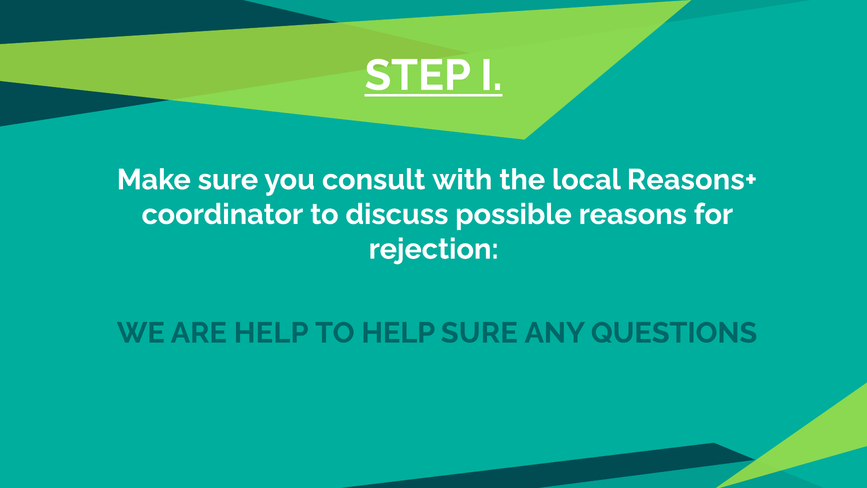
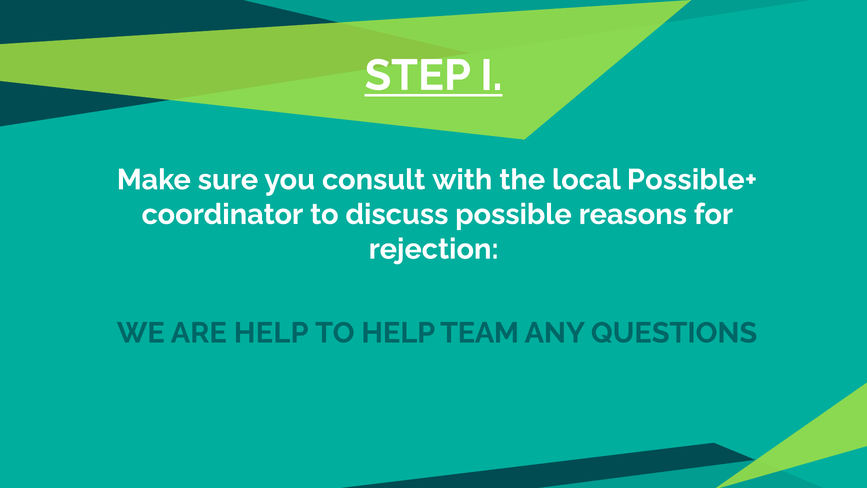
Reasons+: Reasons+ -> Possible+ (692, 180)
HELP SURE: SURE -> TEAM (480, 333)
